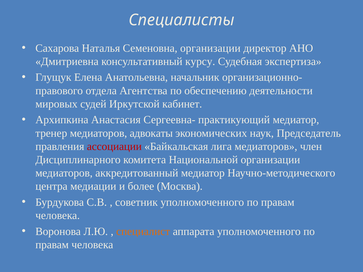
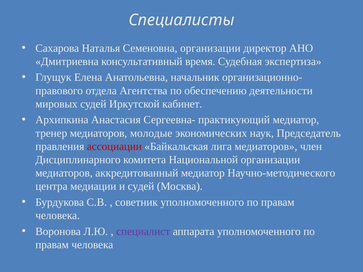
курсу: курсу -> время (200, 61)
адвокаты: адвокаты -> молодые (151, 133)
и более: более -> судей (141, 186)
специалист colour: orange -> purple (143, 232)
